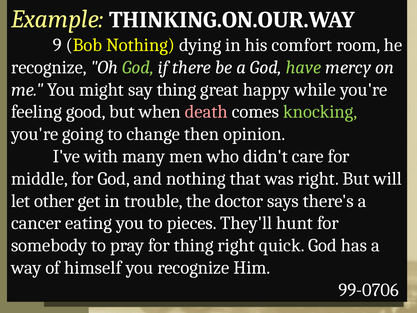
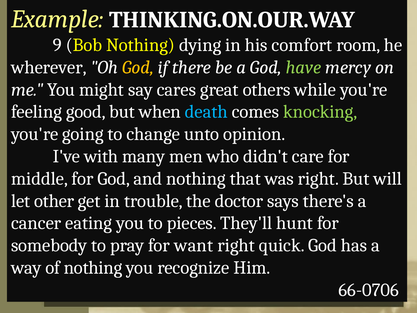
recognize: recognize -> wherever (49, 67)
God colour: light green -> yellow (138, 67)
say thing: thing -> cares (176, 90)
happy: happy -> others (266, 90)
death colour: pink -> light blue (206, 112)
then: then -> unto (202, 134)
for thing: thing -> want (194, 245)
of himself: himself -> nothing (93, 267)
99-0706: 99-0706 -> 66-0706 (369, 290)
